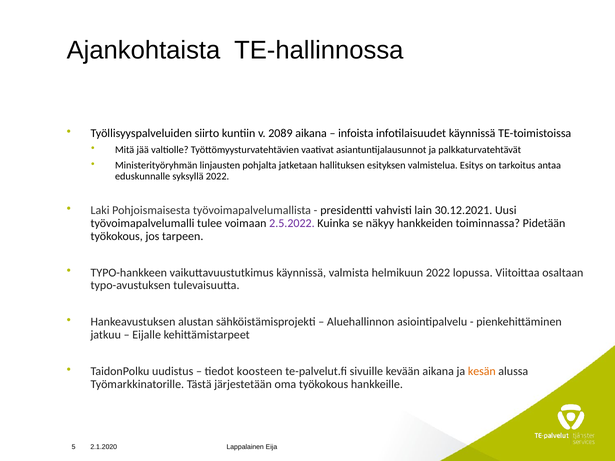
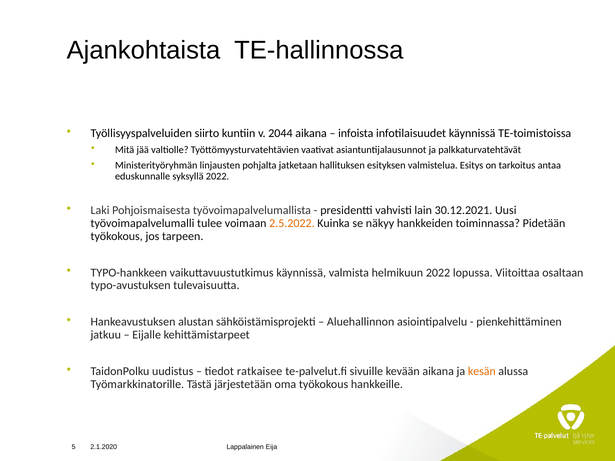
2089: 2089 -> 2044 (280, 134)
2.5.2022 colour: purple -> orange (292, 223)
koosteen: koosteen -> ratkaisee (260, 372)
